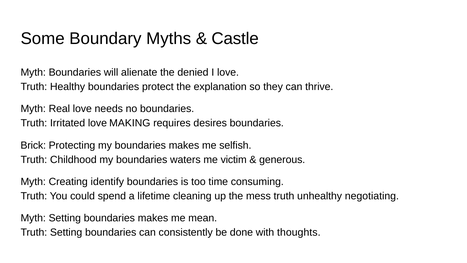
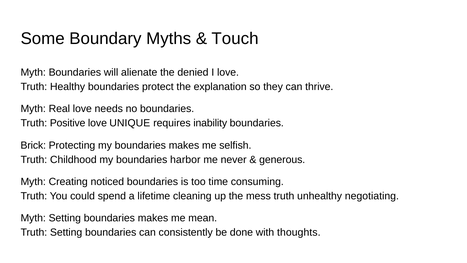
Castle: Castle -> Touch (235, 39)
Irritated: Irritated -> Positive (68, 123)
MAKING: MAKING -> UNIQUE (130, 123)
desires: desires -> inability (210, 123)
waters: waters -> harbor (185, 159)
victim: victim -> never (234, 159)
identify: identify -> noticed (107, 181)
